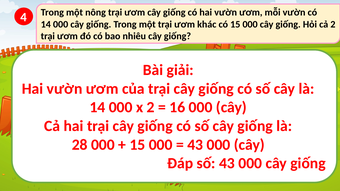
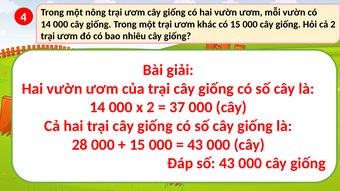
16: 16 -> 37 (177, 107)
